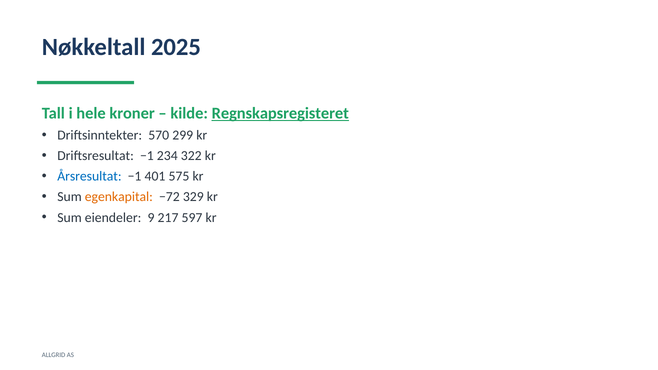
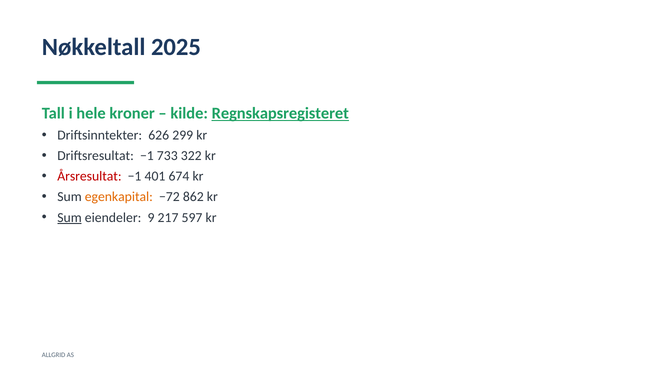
570: 570 -> 626 (159, 135)
234: 234 -> 733 (167, 156)
Årsresultat colour: blue -> red (89, 176)
575: 575 -> 674 (179, 176)
329: 329 -> 862 (193, 197)
Sum underline: none -> present (70, 218)
